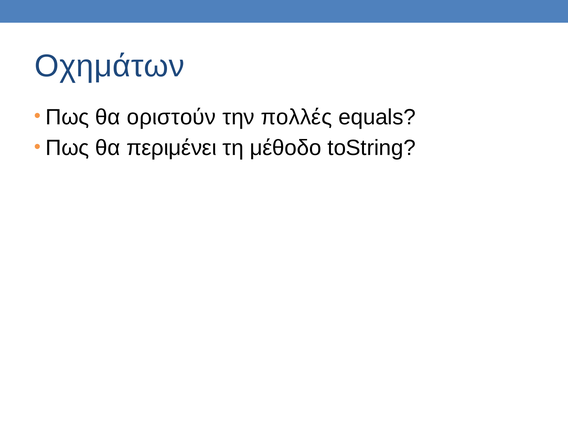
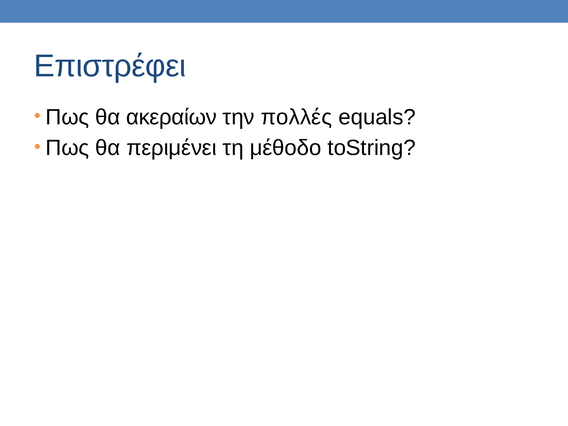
Οχημάτων: Οχημάτων -> Επιστρέφει (110, 66)
οριστούν: οριστούν -> ακεραίων (172, 117)
